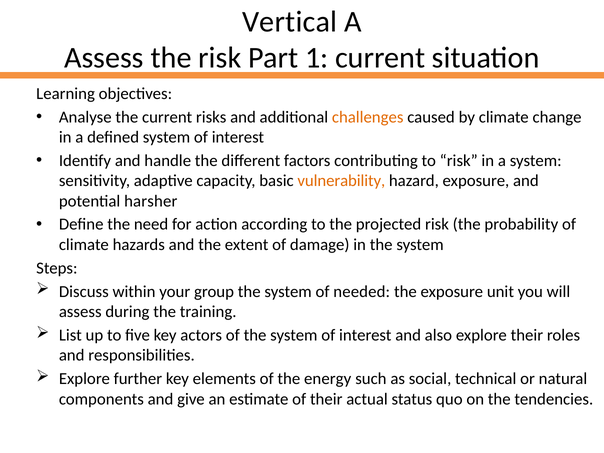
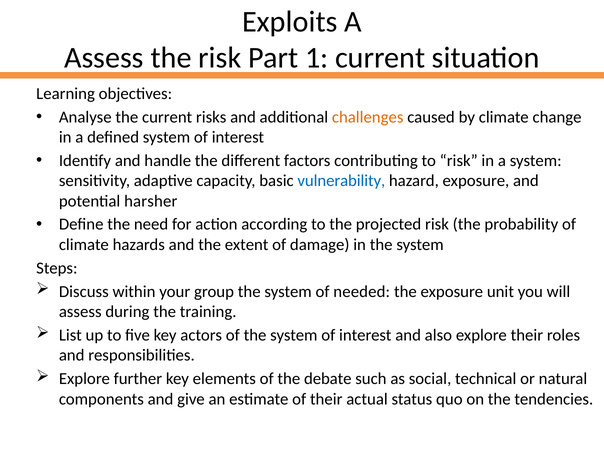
Vertical: Vertical -> Exploits (290, 22)
vulnerability colour: orange -> blue (341, 181)
energy: energy -> debate (328, 379)
